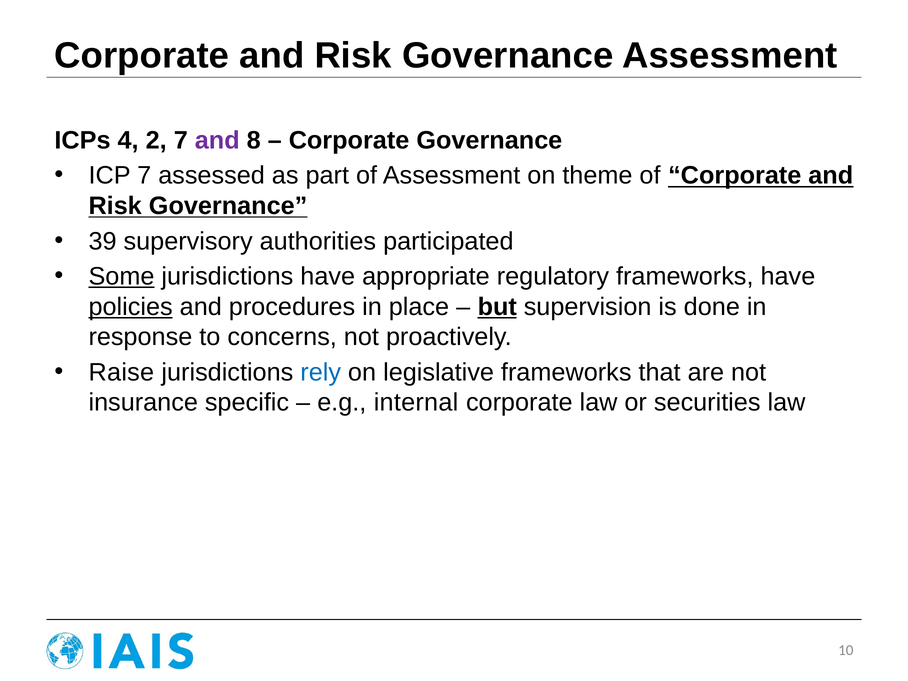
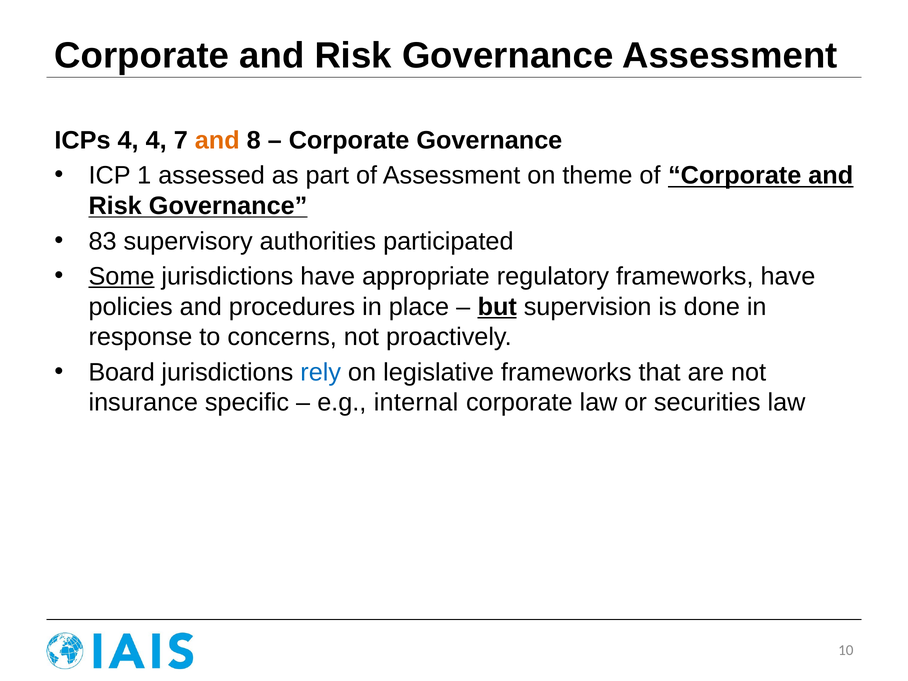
4 2: 2 -> 4 (156, 140)
and colour: purple -> orange (217, 140)
ICP 7: 7 -> 1 (144, 176)
39: 39 -> 83 (103, 241)
policies underline: present -> none (131, 307)
Raise: Raise -> Board (122, 372)
